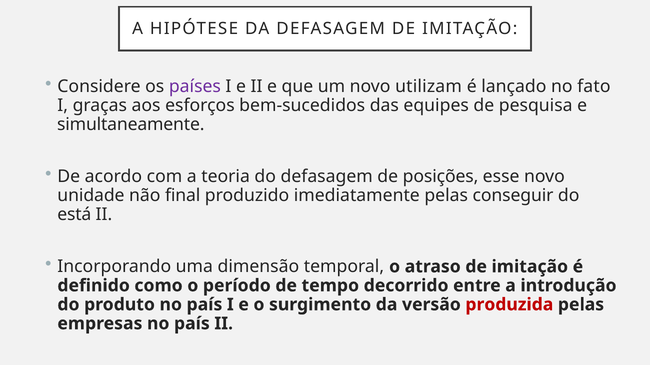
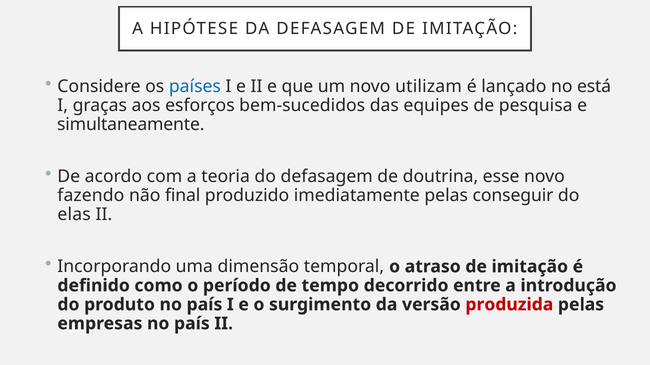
países colour: purple -> blue (195, 86)
fato: fato -> está (594, 86)
posições: posições -> doutrina (441, 177)
unidade: unidade -> fazendo (91, 196)
está: está -> elas (74, 215)
